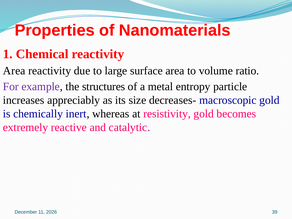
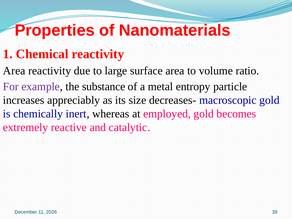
structures: structures -> substance (104, 87)
resistivity: resistivity -> employed (167, 114)
